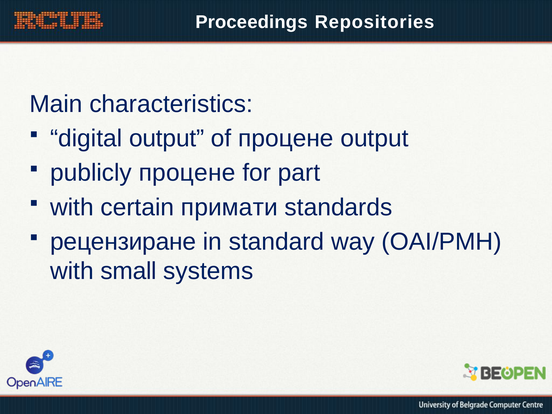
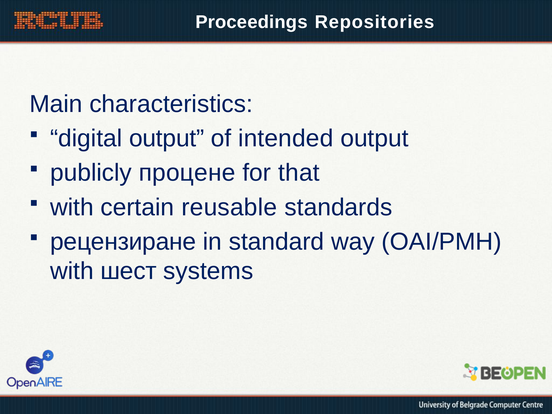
of процене: процене -> intended (286, 138)
part: part -> that (299, 173)
примати: примати -> reusable (229, 207)
small: small -> шест (129, 271)
